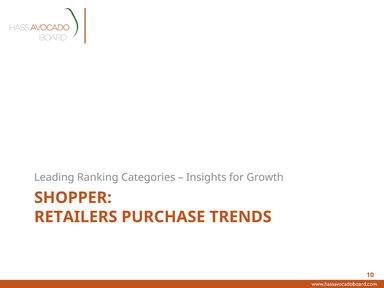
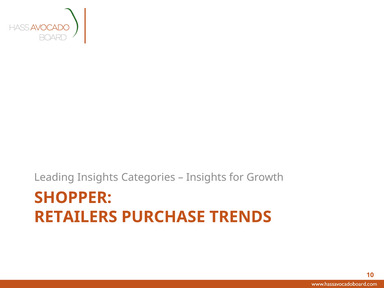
Leading Ranking: Ranking -> Insights (98, 177)
